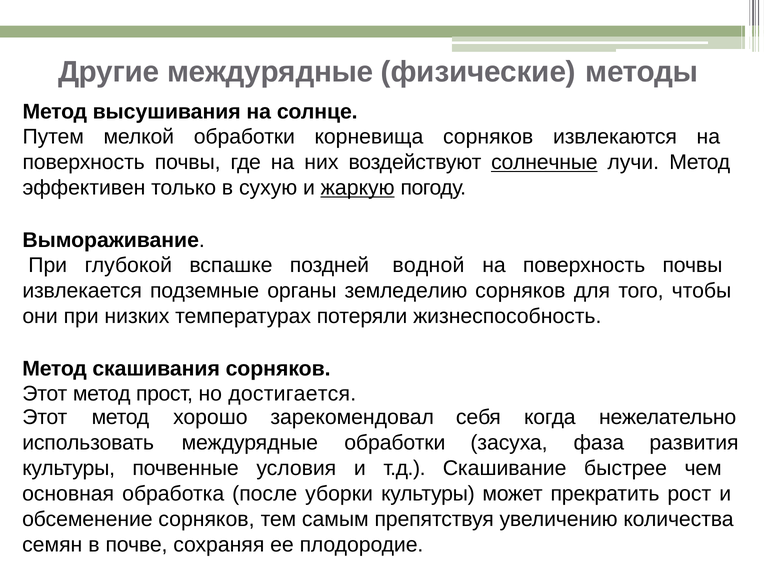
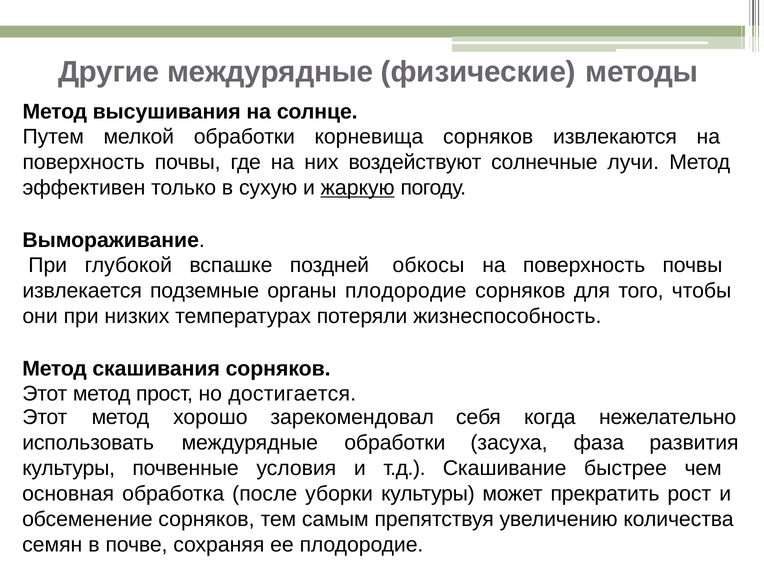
солнечные underline: present -> none (544, 162)
водной: водной -> обкосы (428, 265)
органы земледелию: земледелию -> плодородие (406, 291)
